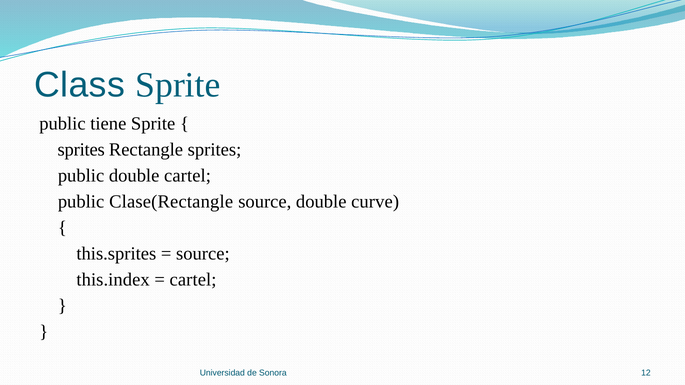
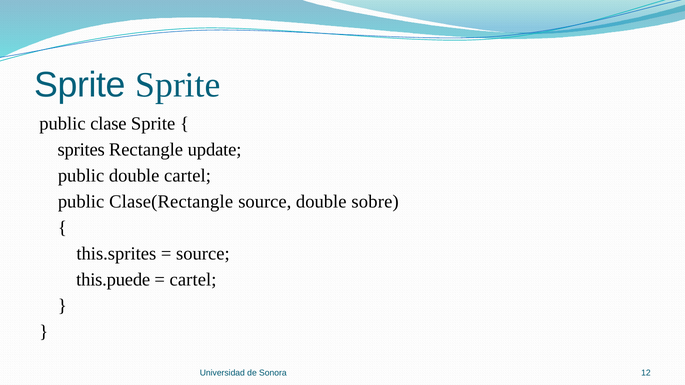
Class: Class -> Sprite (80, 85)
tiene: tiene -> clase (108, 124)
Rectangle sprites: sprites -> update (215, 150)
curve: curve -> sobre (375, 202)
this.index: this.index -> this.puede (113, 280)
